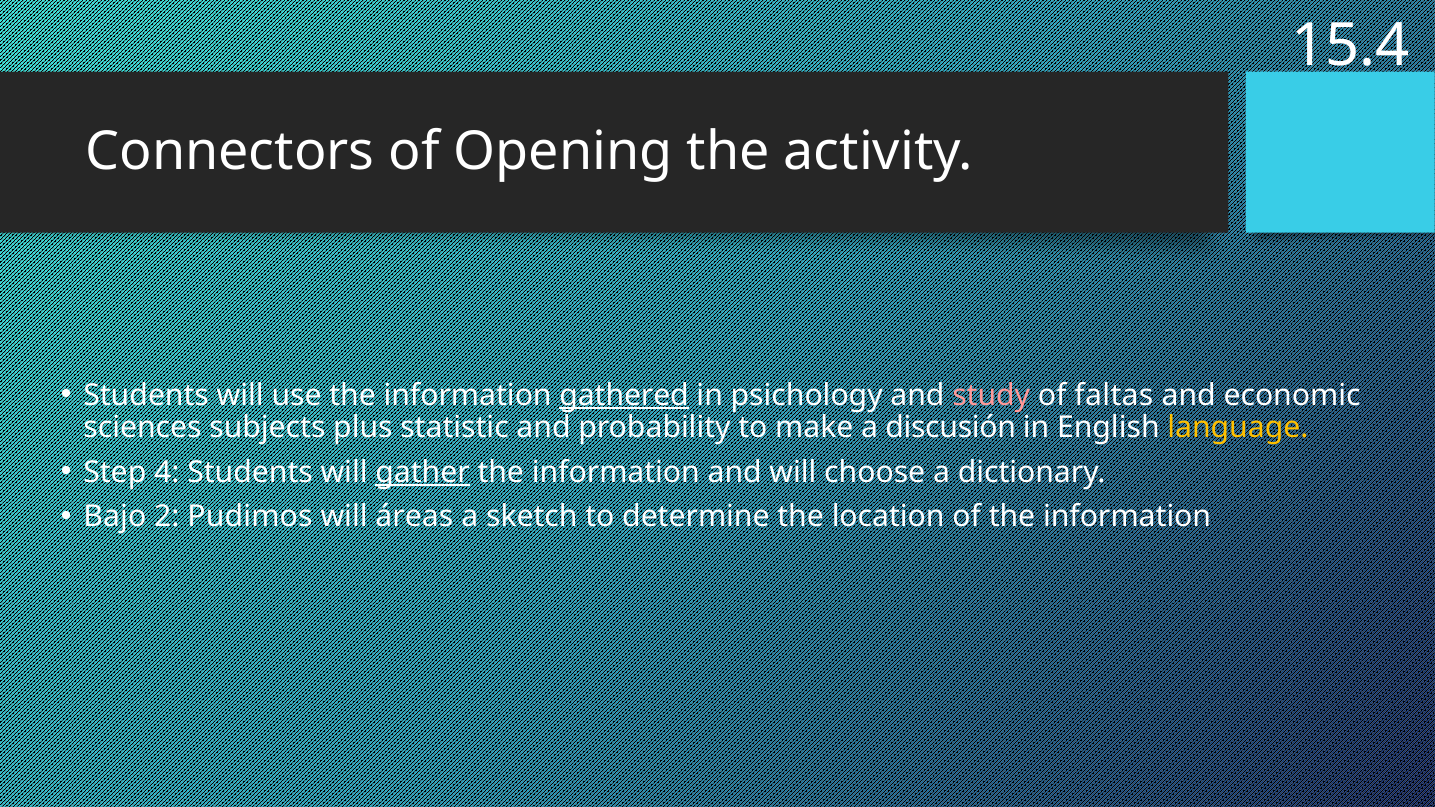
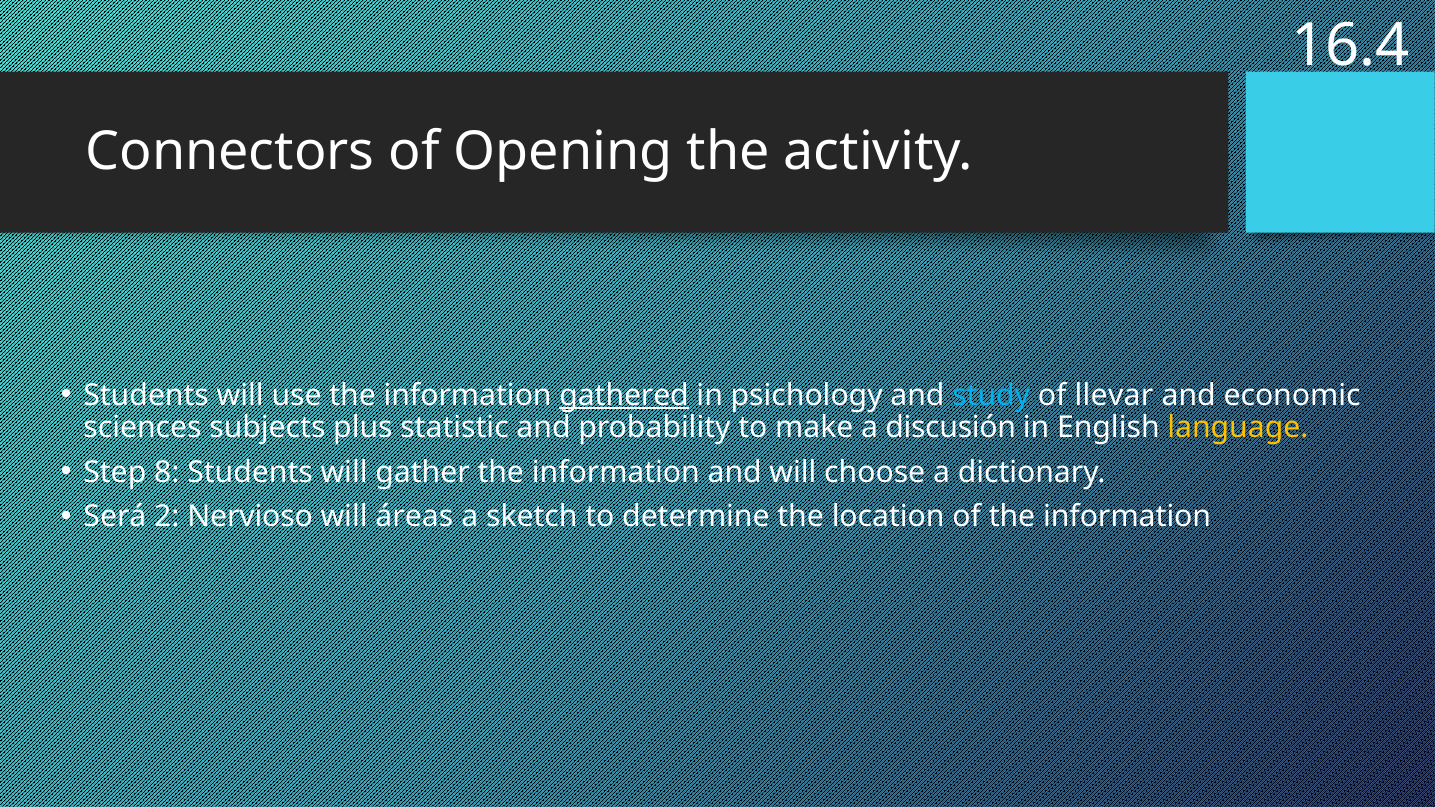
15.4: 15.4 -> 16.4 (1351, 45)
study colour: pink -> light blue (991, 395)
faltas: faltas -> llevar (1114, 395)
4: 4 -> 8 (167, 472)
gather underline: present -> none (423, 472)
Bajo: Bajo -> Será (115, 517)
Pudimos: Pudimos -> Nervioso (250, 517)
